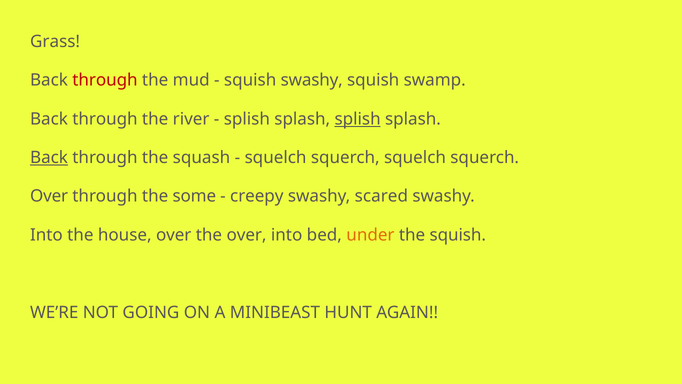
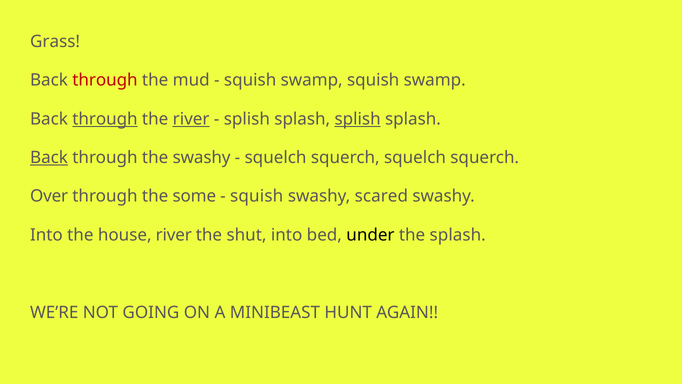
swashy: swashy -> swamp (312, 80)
through underline: none -> present (105, 119)
river underline: none -> present (191, 119)
the squash: squash -> swashy (202, 157)
creepy: creepy -> squish (257, 196)
house over: over -> river (174, 235)
the over: over -> shut (247, 235)
under colour: orange -> black (370, 235)
the squish: squish -> splash (458, 235)
